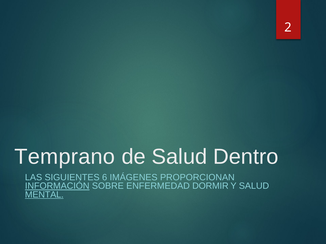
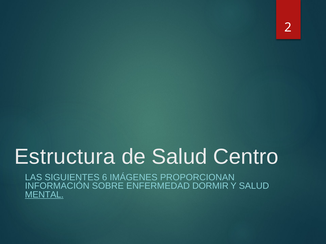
Temprano: Temprano -> Estructura (65, 157)
Dentro: Dentro -> Centro (246, 157)
INFORMACIÓN underline: present -> none (57, 186)
